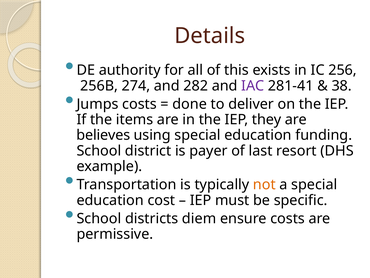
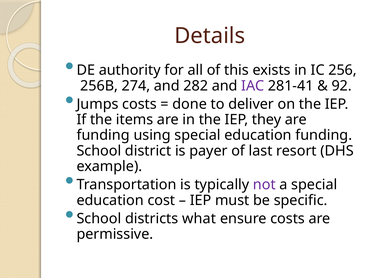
38: 38 -> 92 (342, 86)
believes: believes -> funding (103, 135)
not colour: orange -> purple (264, 184)
diem: diem -> what (199, 218)
